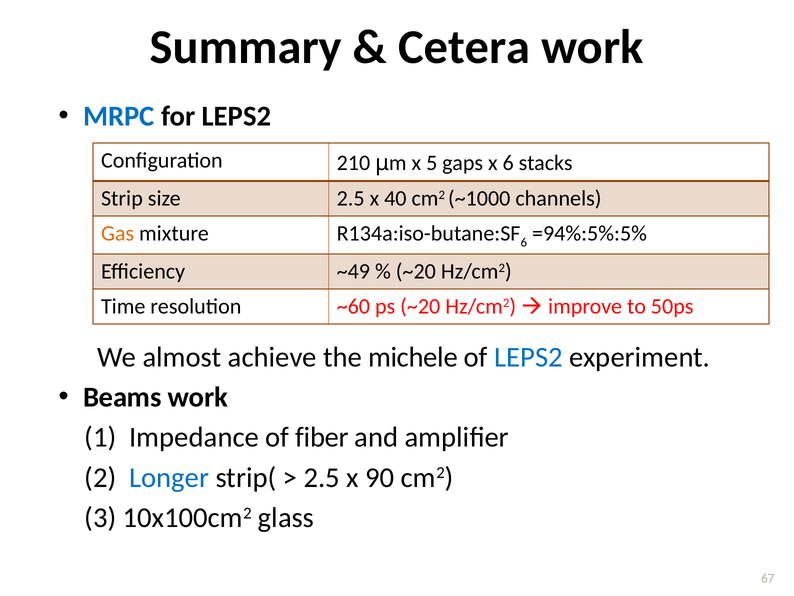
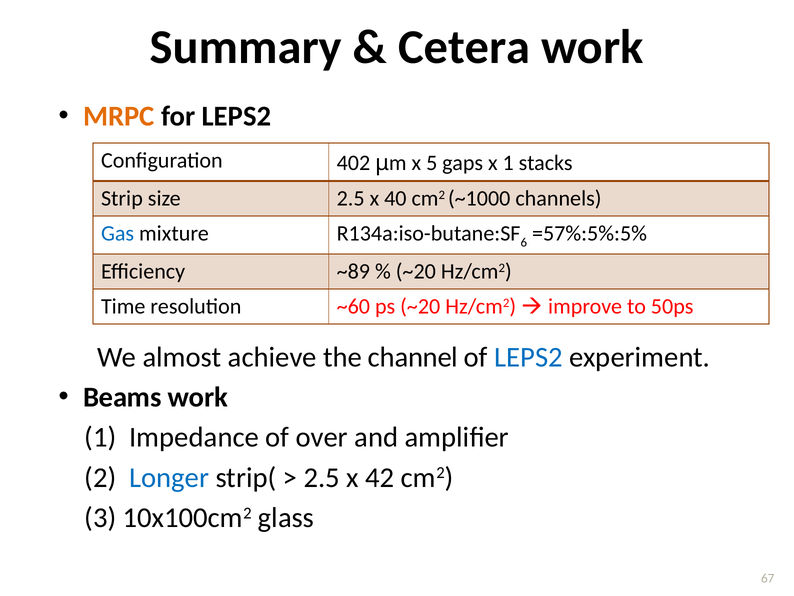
MRPC colour: blue -> orange (119, 116)
210: 210 -> 402 (353, 163)
x 6: 6 -> 1 (508, 163)
Gas colour: orange -> blue (118, 234)
=94%:5%:5%: =94%:5%:5% -> =57%:5%:5% (589, 234)
~49: ~49 -> ~89 (353, 271)
michele: michele -> channel (413, 357)
fiber: fiber -> over (322, 437)
90: 90 -> 42 (380, 477)
